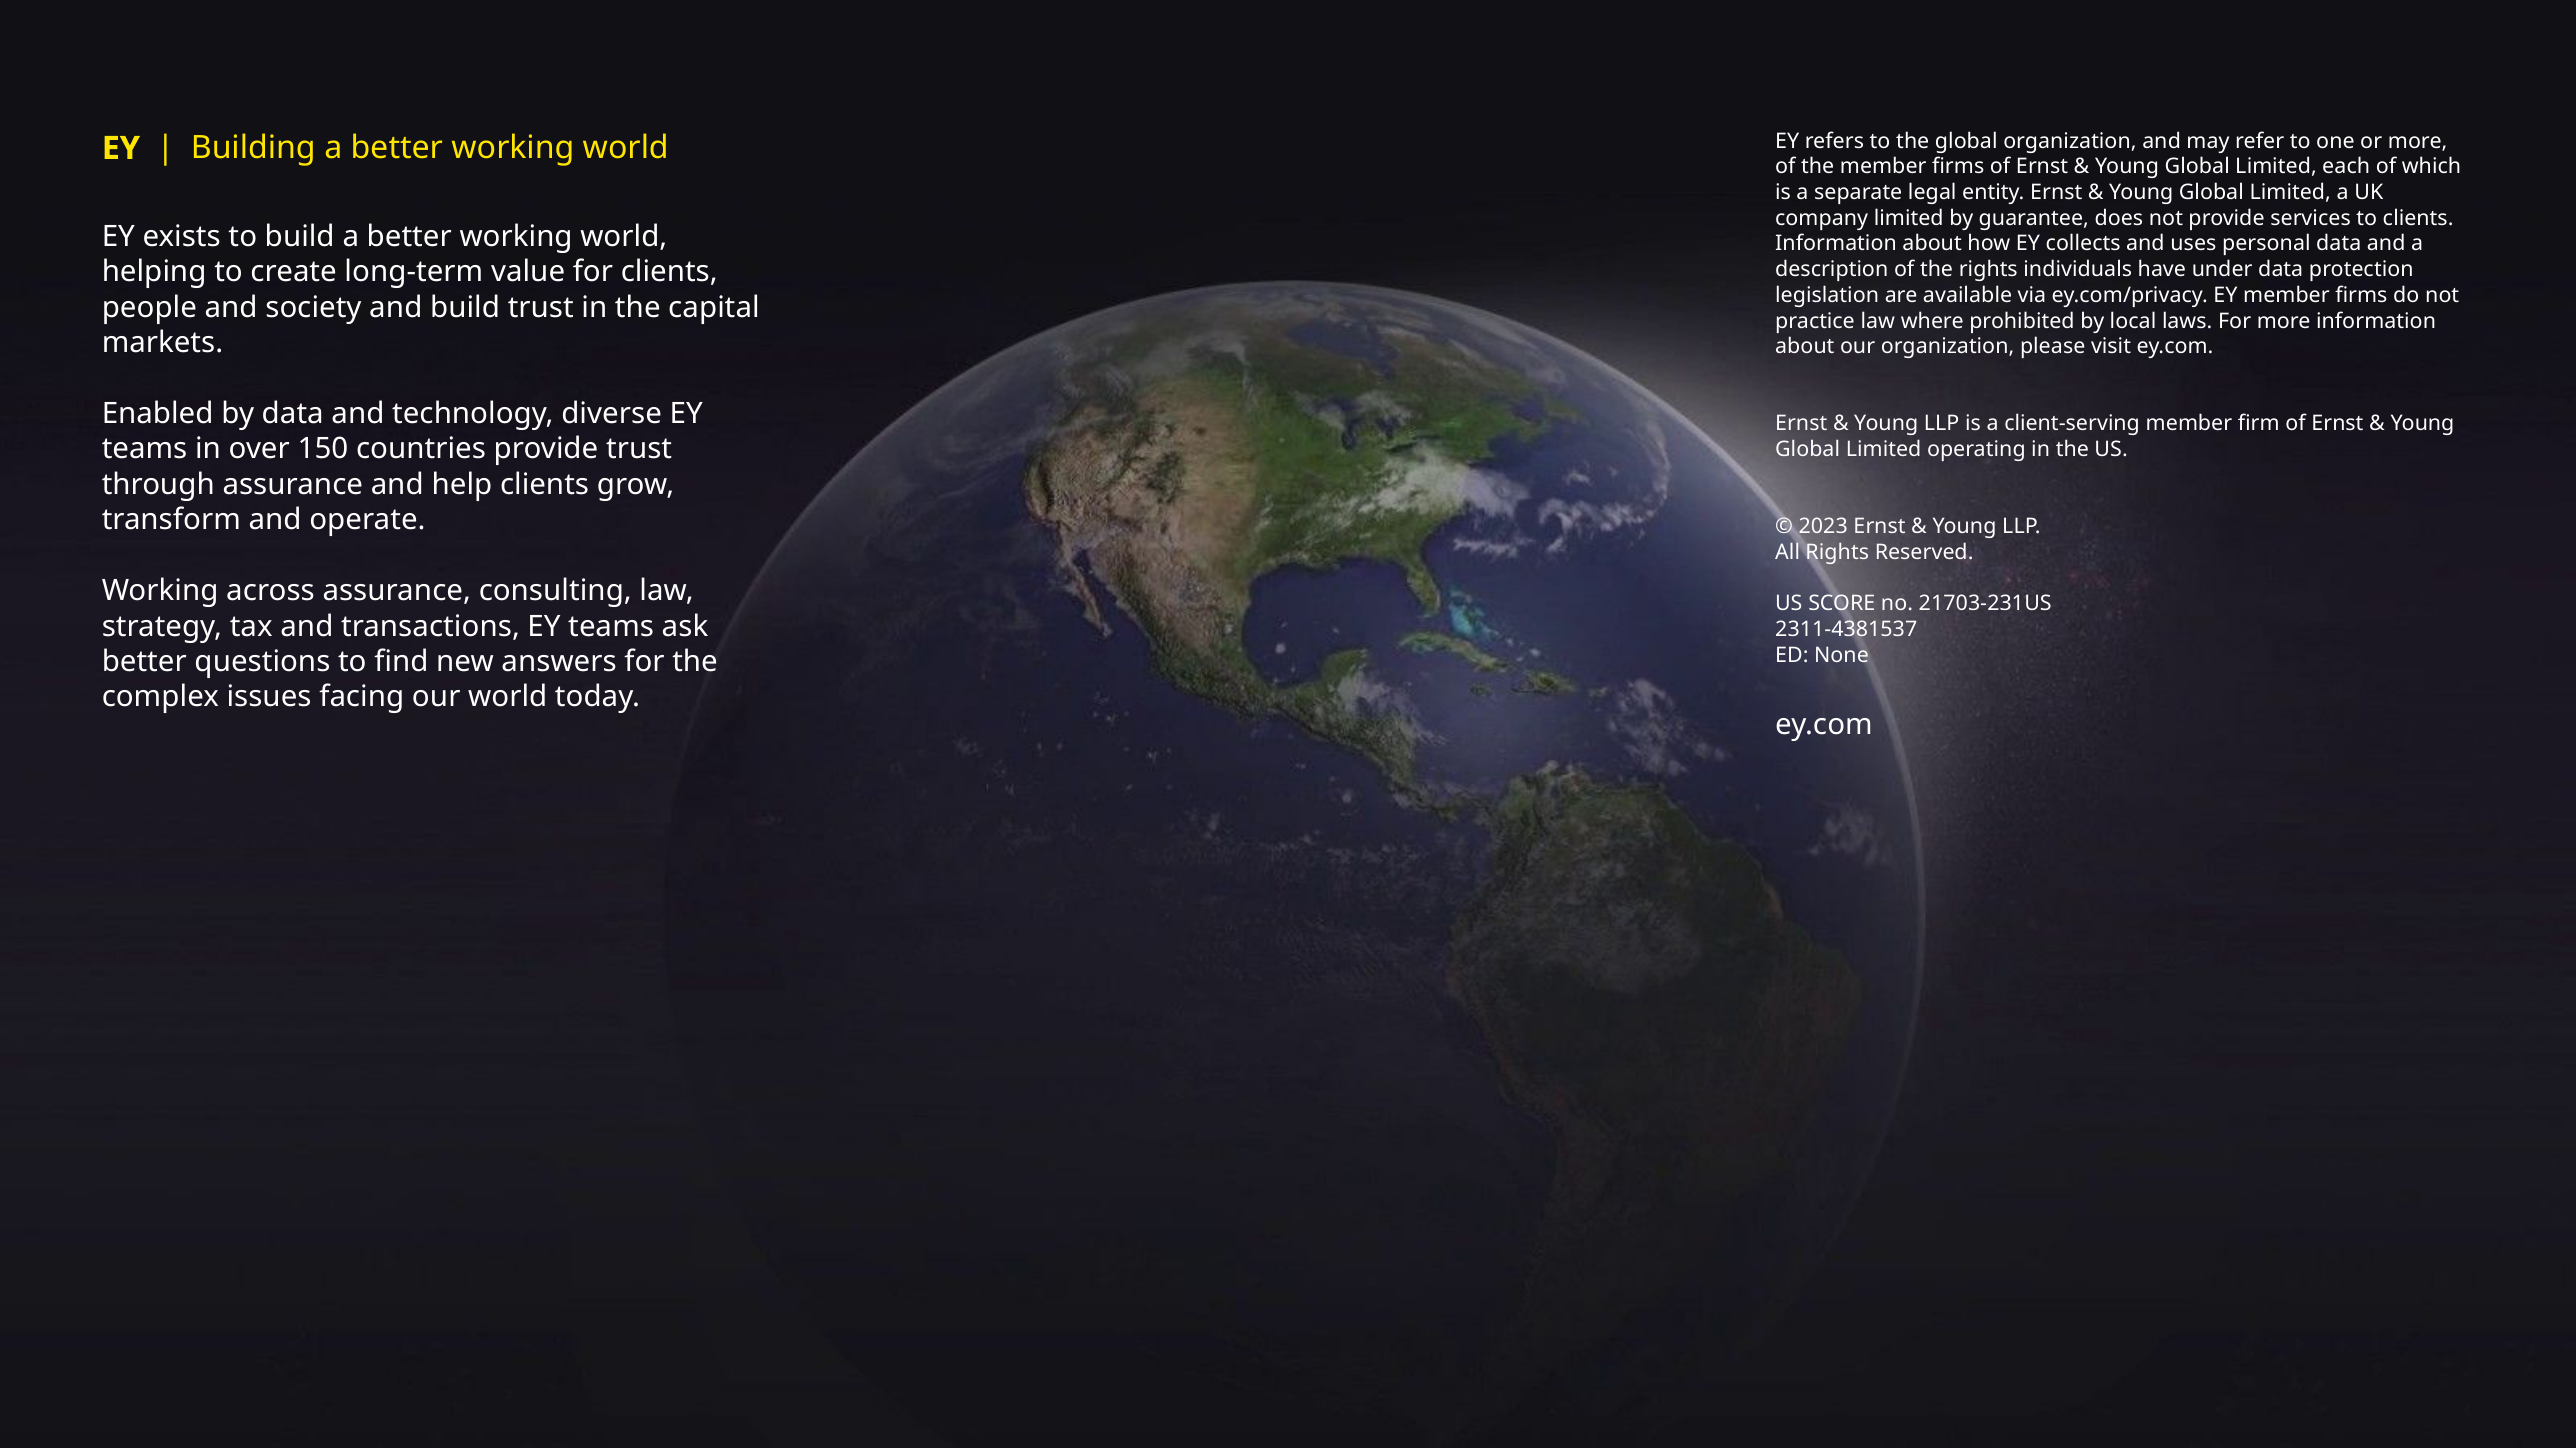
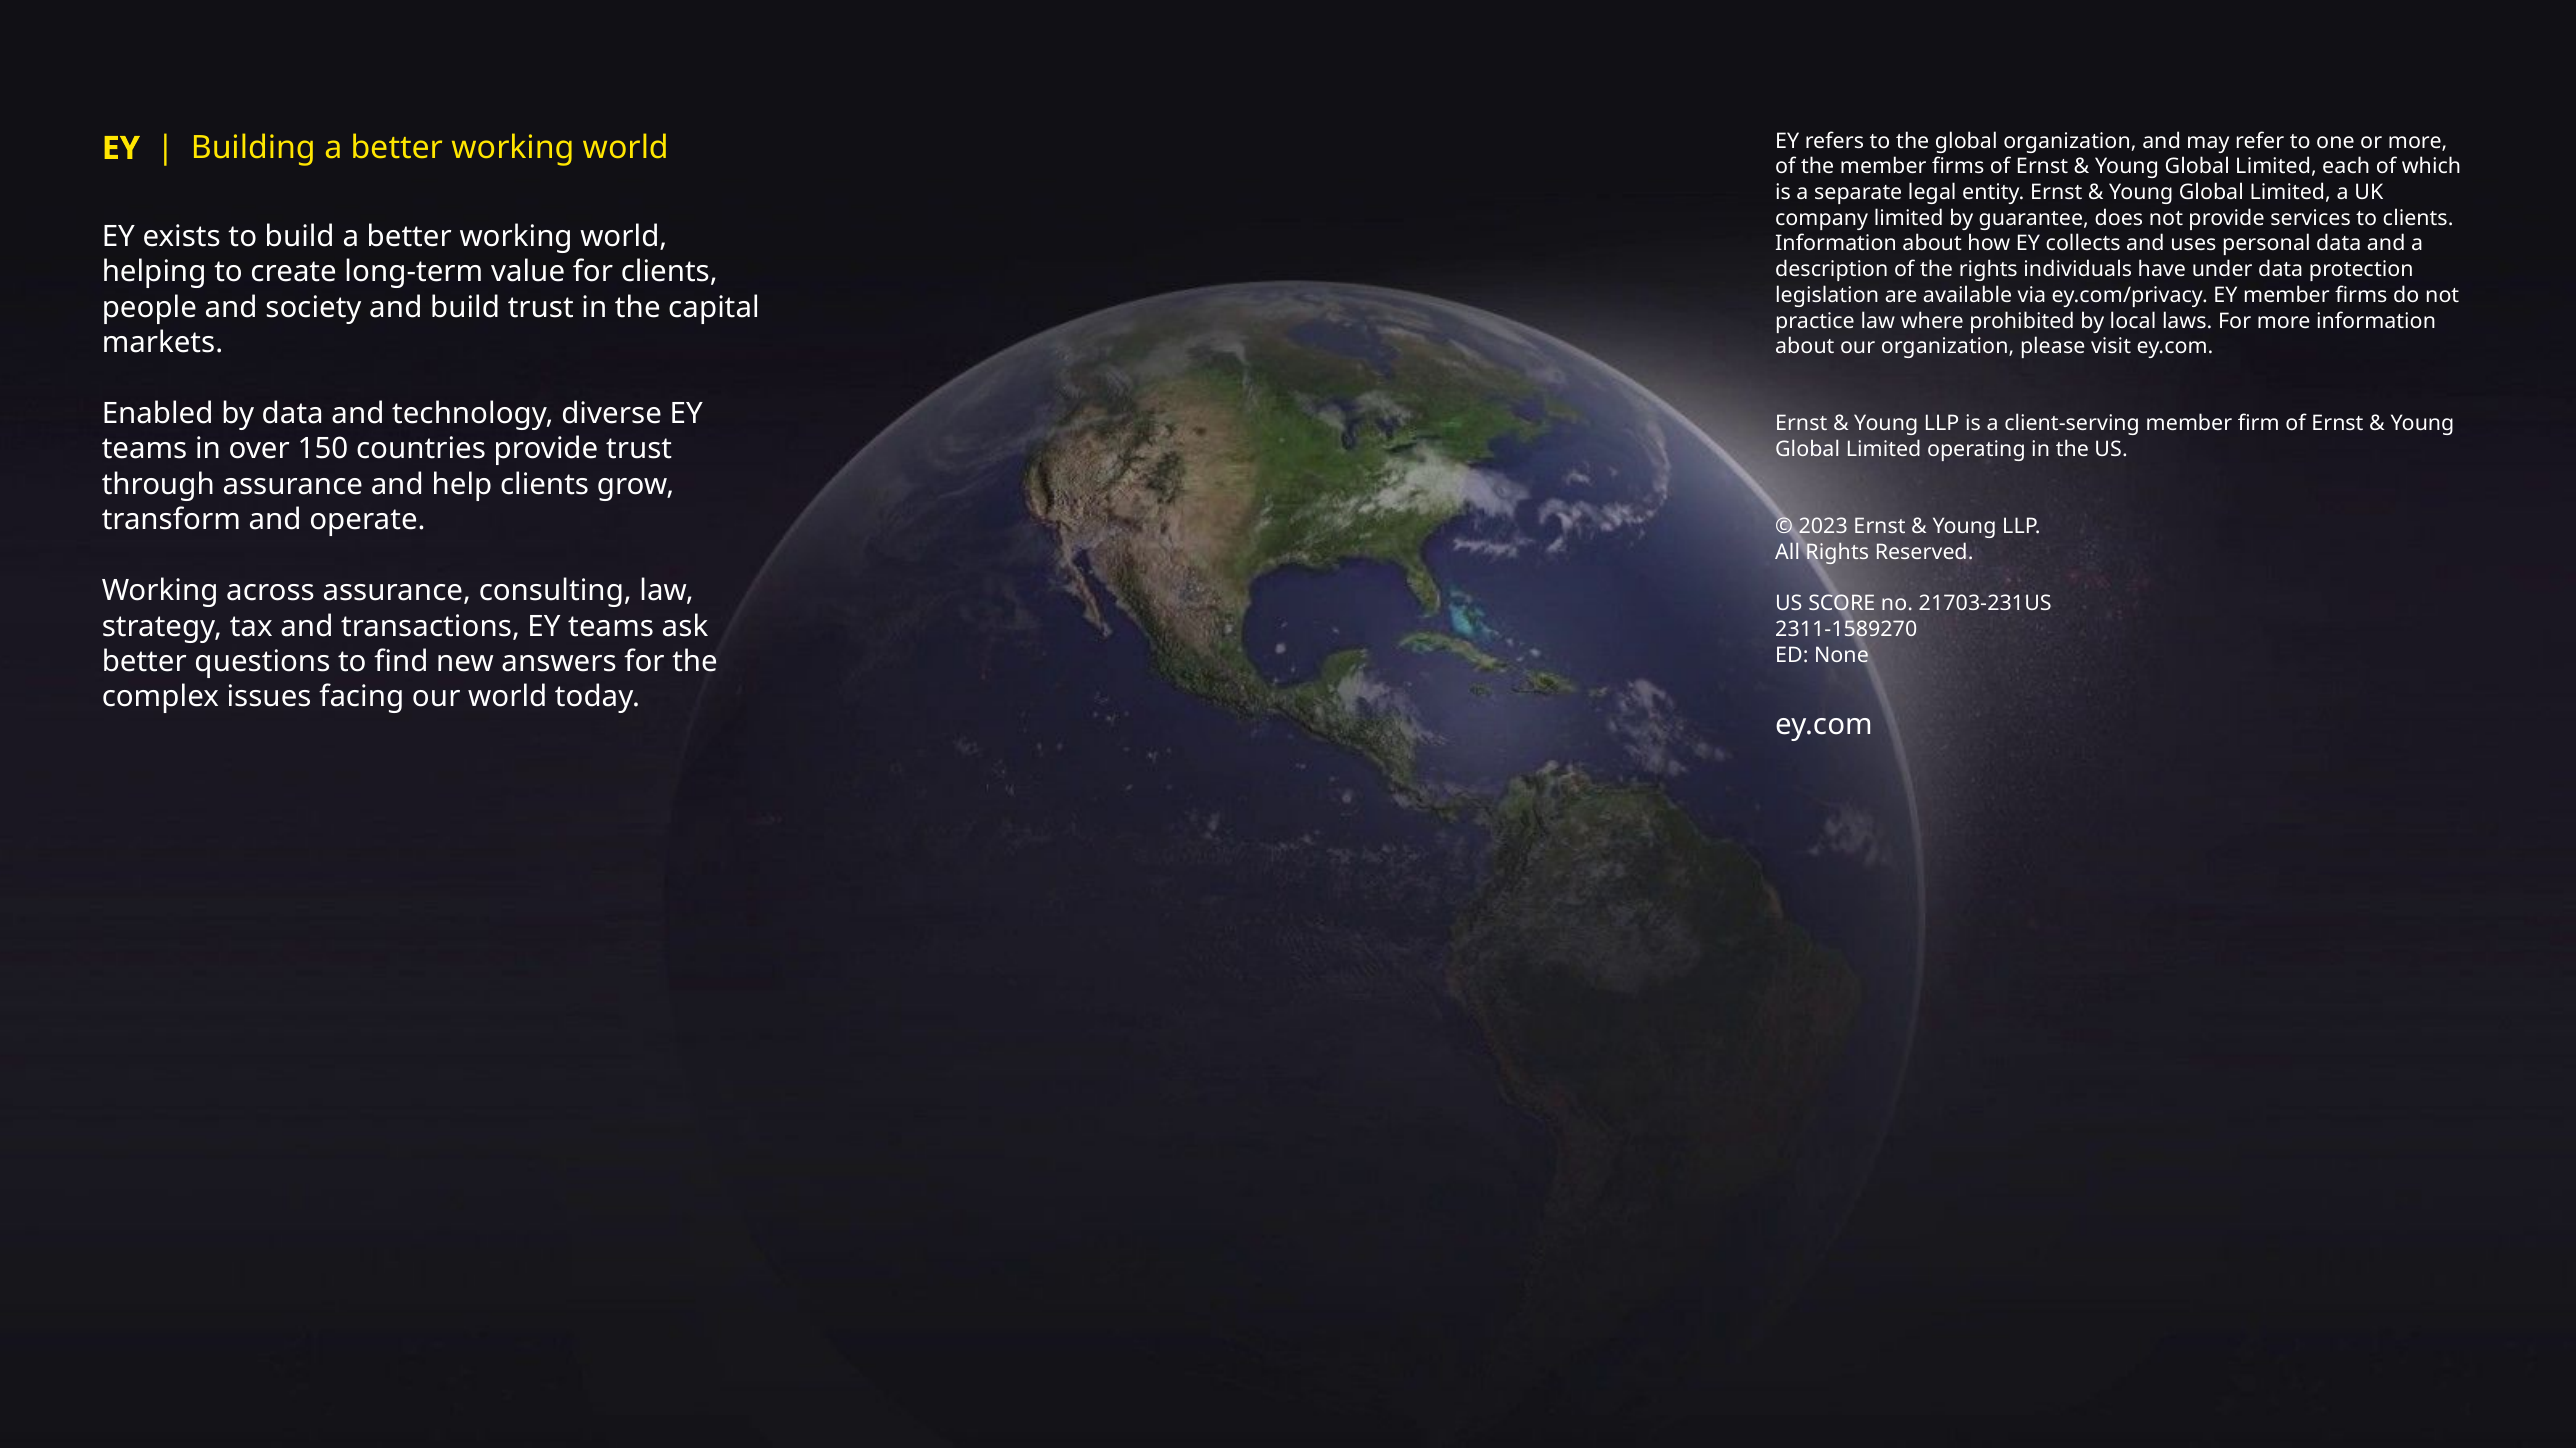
2311-4381537: 2311-4381537 -> 2311-1589270 (1846, 629)
